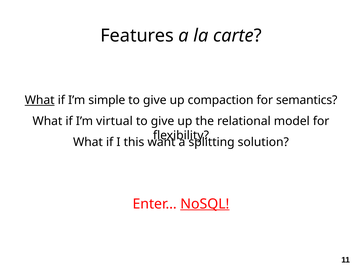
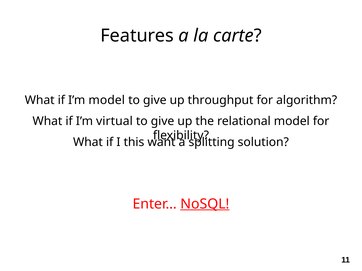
What underline: present -> none (40, 100)
I’m simple: simple -> model (107, 100)
compaction: compaction -> throughput (221, 100)
semantics: semantics -> algorithm (307, 100)
